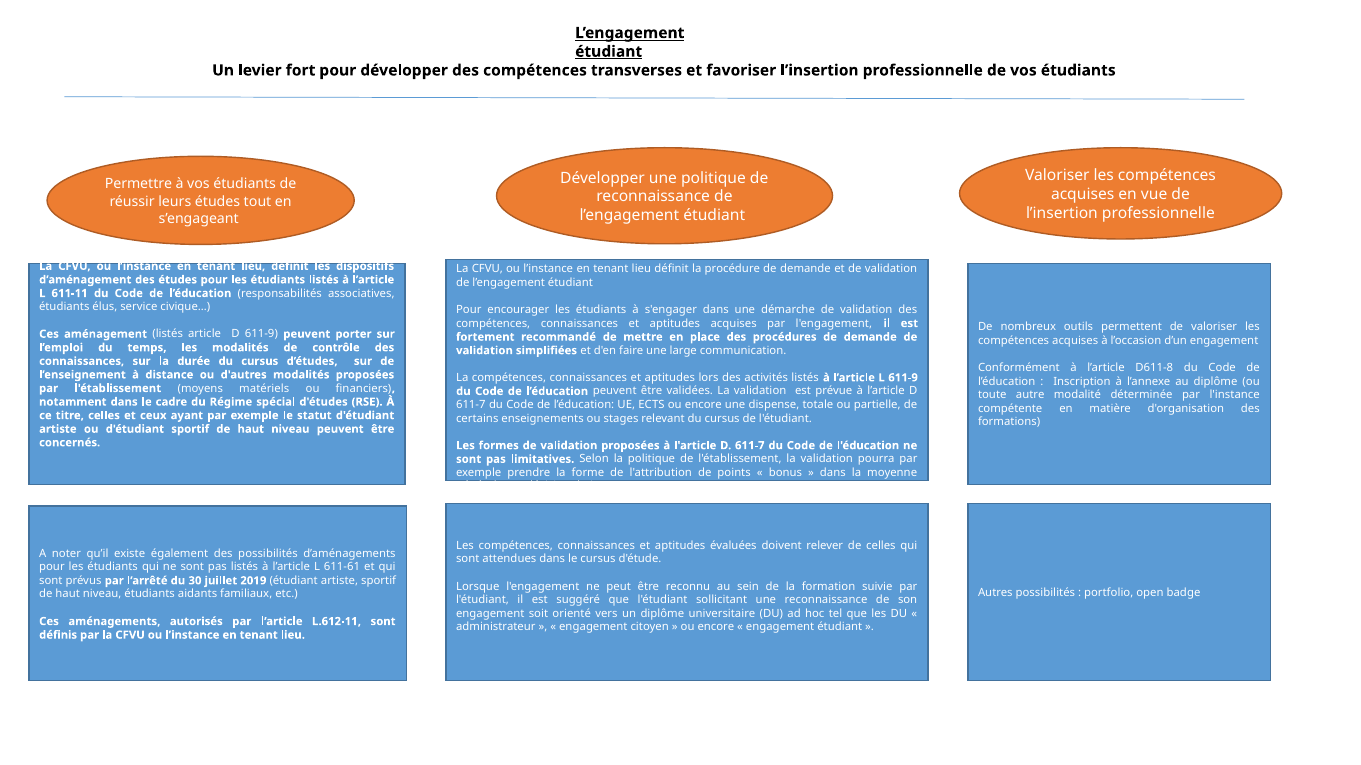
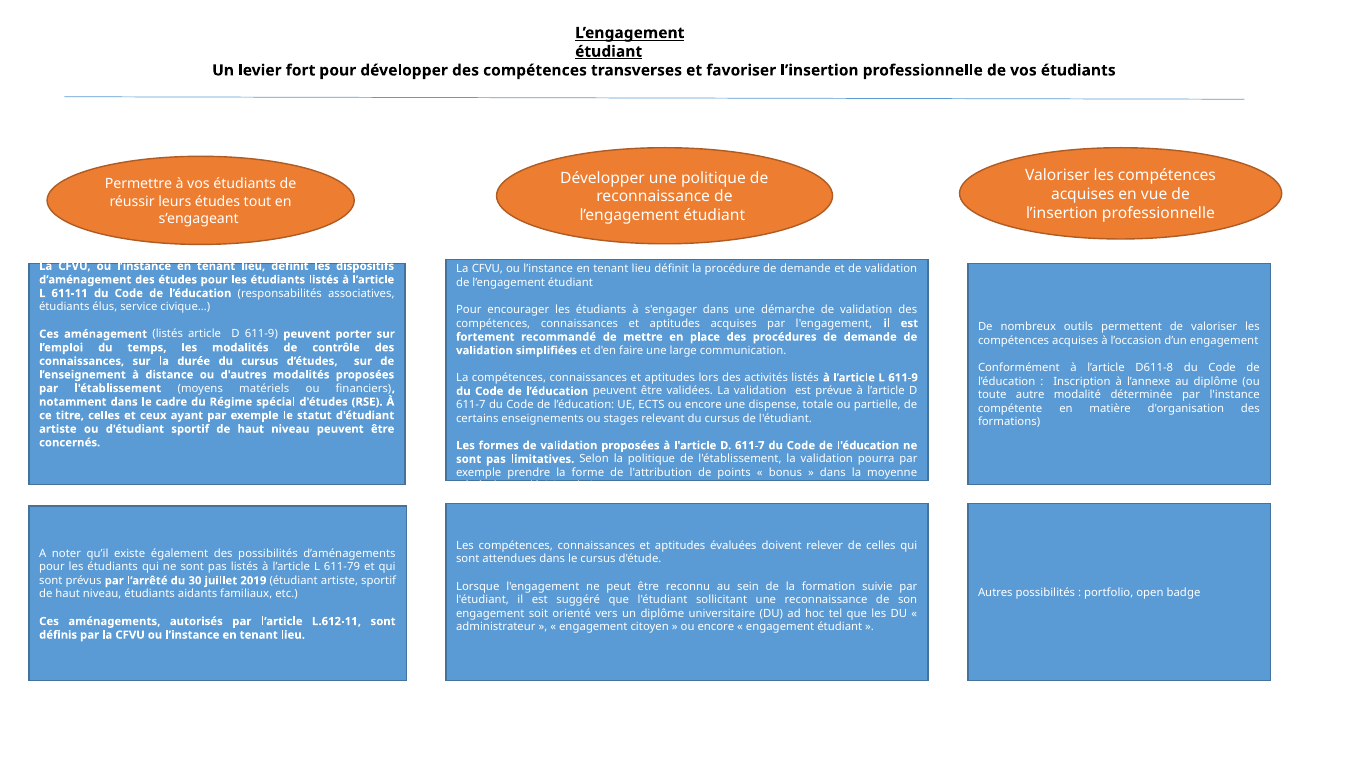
611-61: 611-61 -> 611-79 (342, 567)
